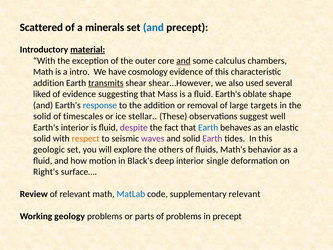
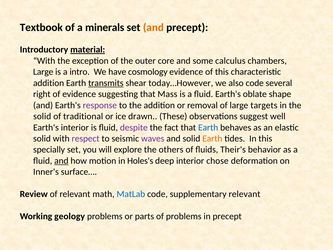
Scattered: Scattered -> Textbook (41, 28)
and colour: blue -> orange (153, 28)
and underline: present -> none (183, 61)
Math: Math -> Large (43, 72)
shear…However: shear…However -> today…However (181, 83)
also used: used -> code (255, 83)
liked: liked -> right (42, 94)
response colour: blue -> purple (100, 105)
timescales: timescales -> traditional (83, 116)
stellar: stellar -> drawn (143, 116)
respect colour: orange -> purple (86, 138)
Earth colour: purple -> orange (212, 138)
geologic: geologic -> specially (49, 150)
Math's: Math's -> Their's (233, 150)
and underline: none -> present (61, 161)
Black's: Black's -> Holes's (140, 161)
single: single -> chose (217, 161)
Right's: Right's -> Inner's (46, 172)
